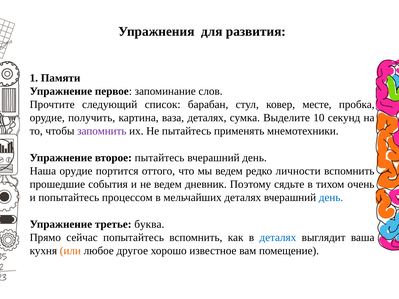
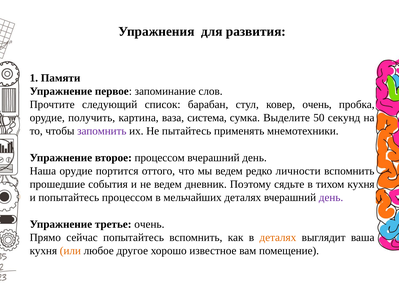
ковер месте: месте -> очень (317, 105)
ваза деталях: деталях -> система (207, 118)
10: 10 -> 50 (319, 118)
второе пытайтесь: пытайтесь -> процессом (160, 158)
тихом очень: очень -> кухня (361, 184)
день colour: blue -> purple (331, 198)
третье буква: буква -> очень (149, 224)
деталях colour: blue -> orange (278, 238)
